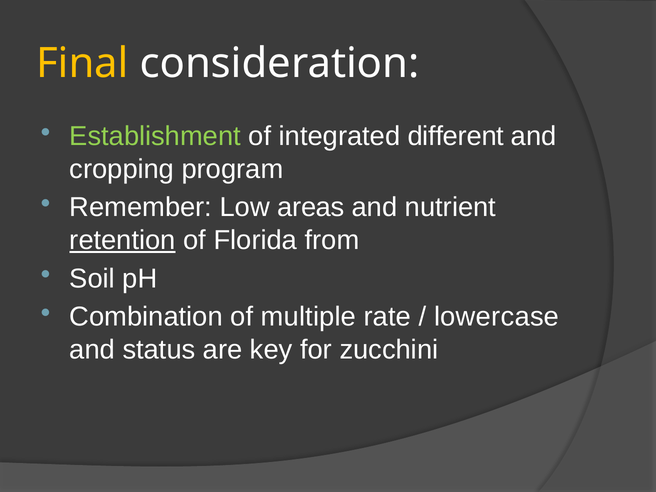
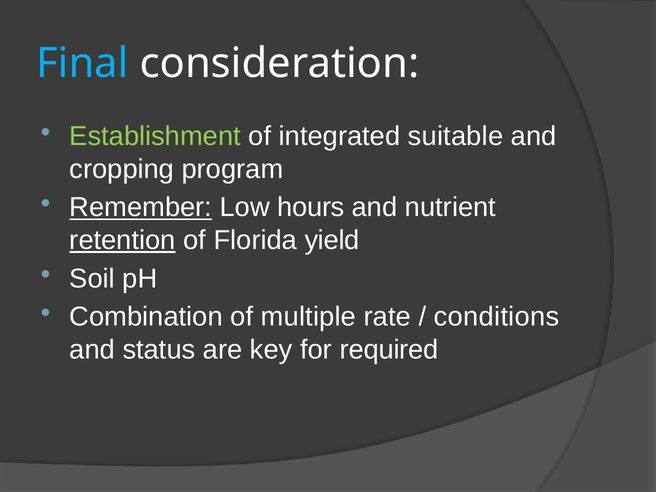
Final colour: yellow -> light blue (82, 64)
different: different -> suitable (456, 136)
Remember underline: none -> present (141, 207)
areas: areas -> hours (311, 207)
from: from -> yield (332, 240)
lowercase: lowercase -> conditions (497, 317)
zucchini: zucchini -> required (389, 350)
